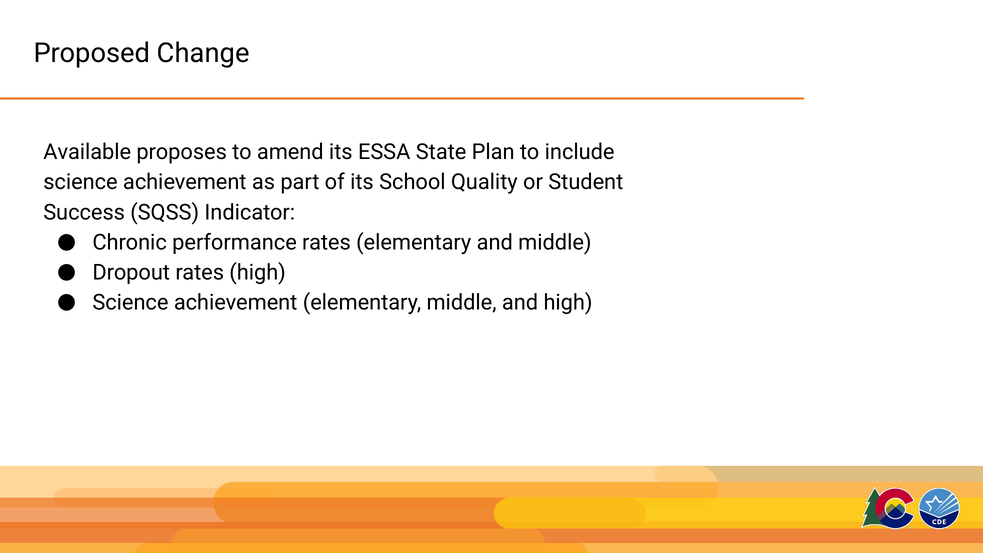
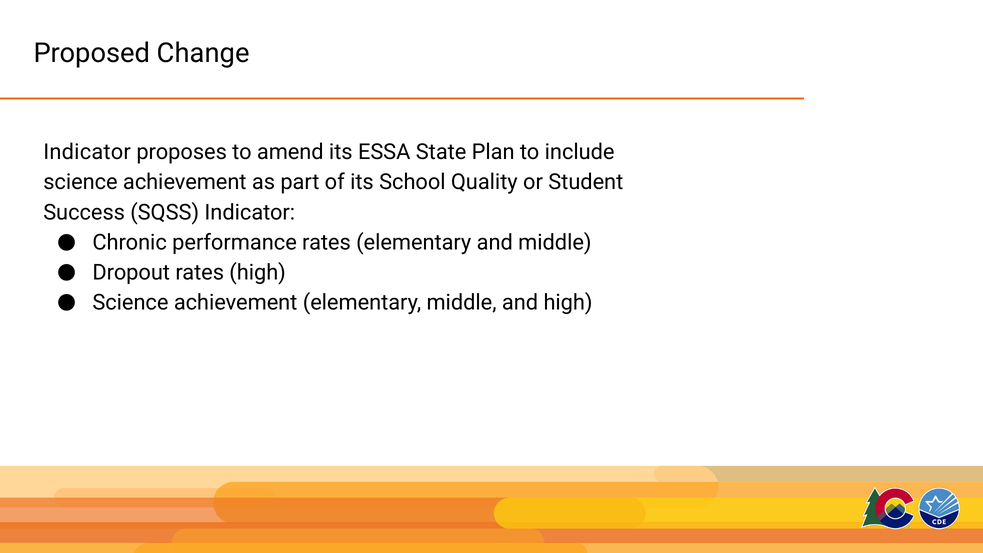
Available: Available -> Indicator (87, 152)
